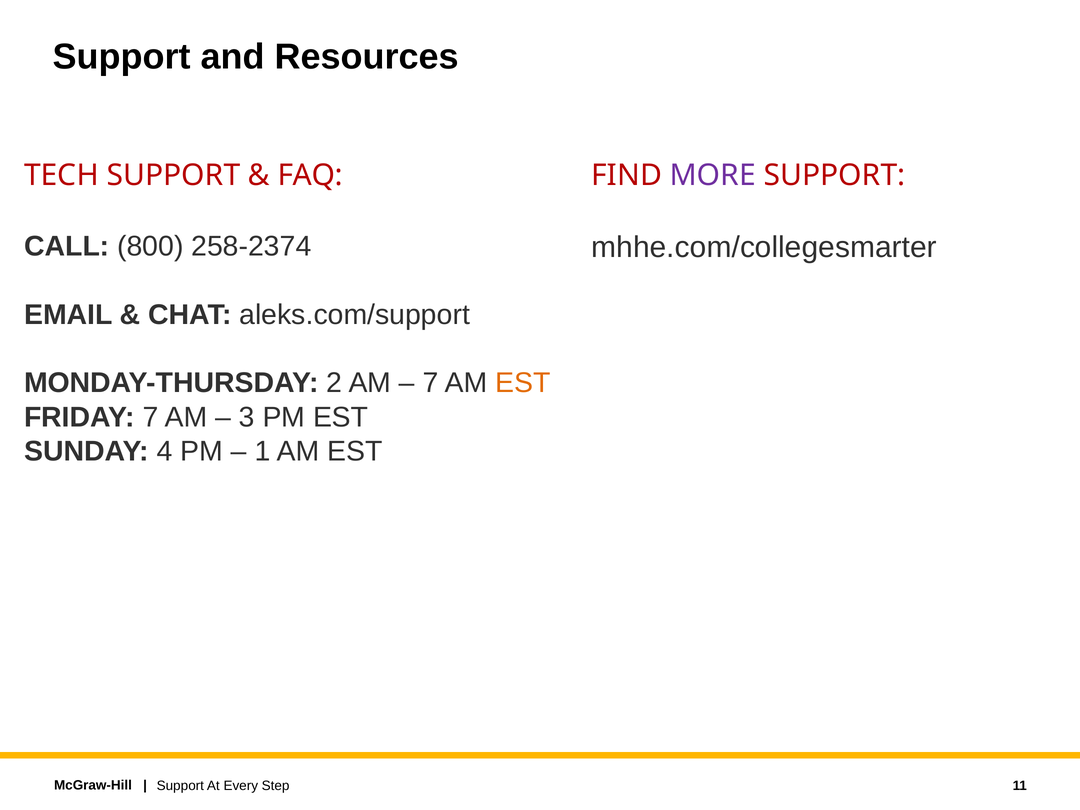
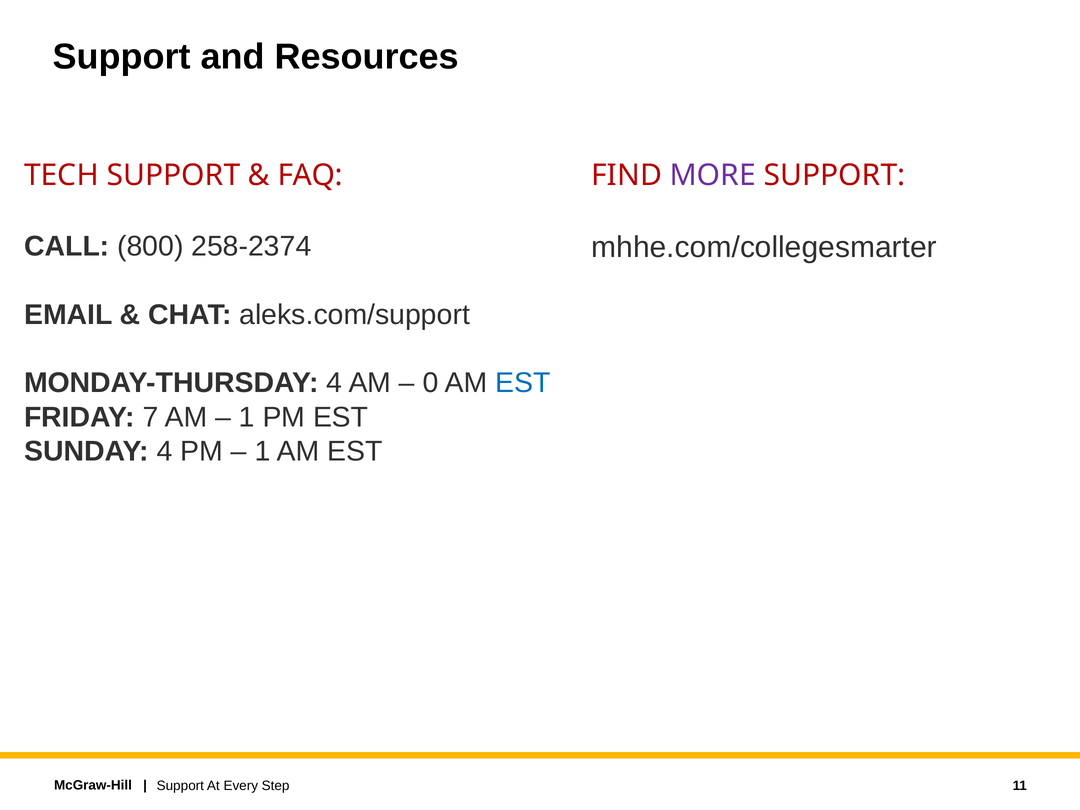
MONDAY-THURSDAY 2: 2 -> 4 (334, 383)
7: 7 -> 0 (431, 383)
EST colour: orange -> blue (523, 383)
3: 3 -> 1 (247, 417)
